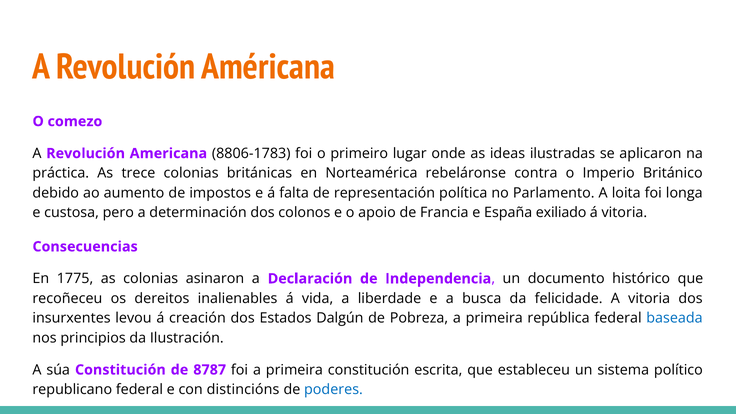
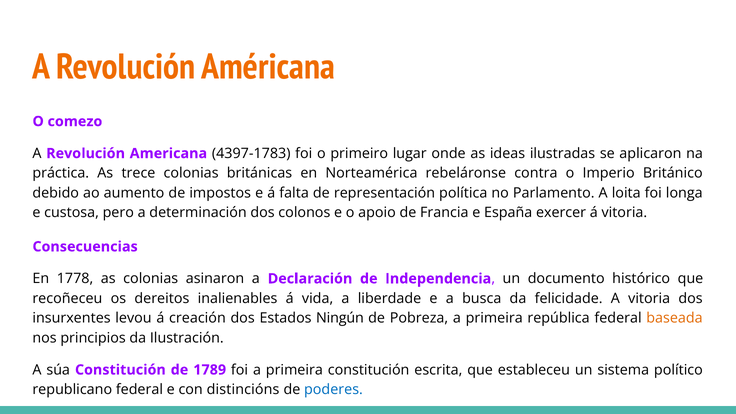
8806-1783: 8806-1783 -> 4397-1783 (251, 153)
exiliado: exiliado -> exercer (561, 213)
1775: 1775 -> 1778 (75, 279)
Dalgún: Dalgún -> Ningún (340, 318)
baseada colour: blue -> orange (675, 318)
8787: 8787 -> 1789 (210, 370)
